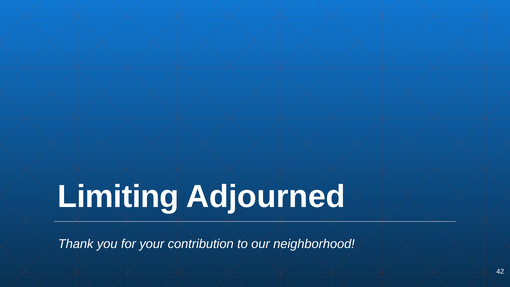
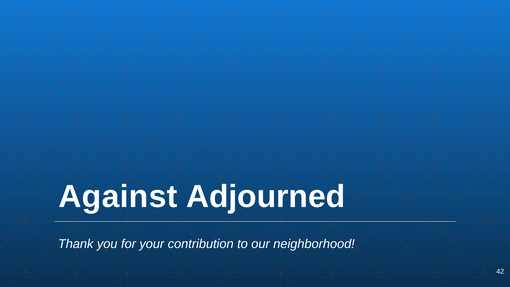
Limiting: Limiting -> Against (118, 197)
